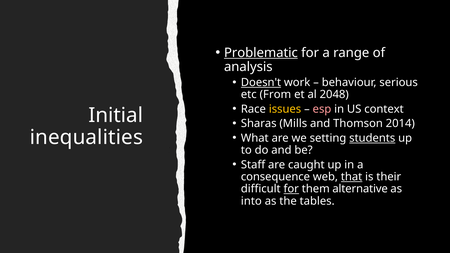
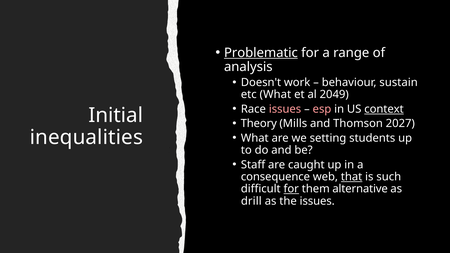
Doesn't underline: present -> none (261, 82)
serious: serious -> sustain (399, 82)
etc From: From -> What (275, 95)
2048: 2048 -> 2049 (334, 95)
issues colour: yellow -> pink (285, 109)
context underline: none -> present (384, 109)
Sharas: Sharas -> Theory (259, 124)
2014: 2014 -> 2027 (400, 124)
students underline: present -> none (372, 138)
their: their -> such (389, 177)
into: into -> drill (251, 201)
the tables: tables -> issues (317, 201)
